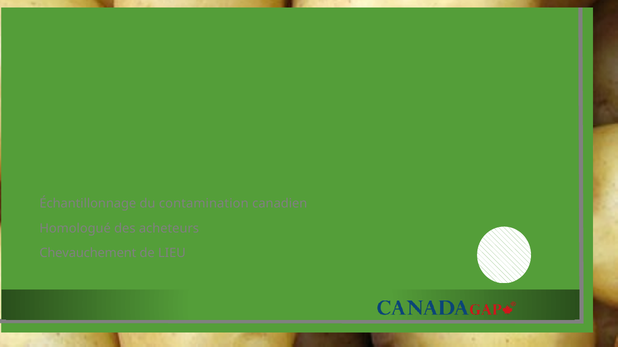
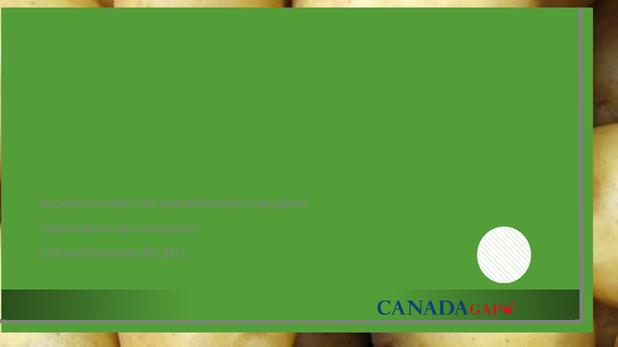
Échantillonnage: Échantillonnage -> Exceptionnelles (88, 204)
contamination: contamination -> transformation (204, 204)
Homologué: Homologué -> Exploitation (75, 229)
